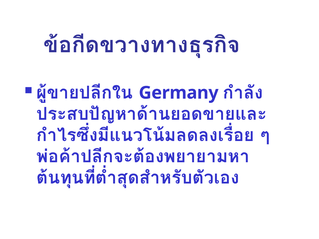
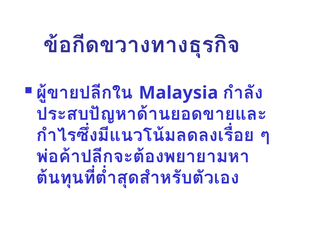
Germany: Germany -> Malaysia (178, 93)
